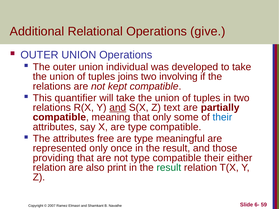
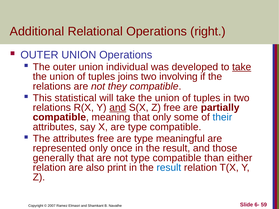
give: give -> right (208, 32)
take underline: none -> present (242, 67)
kept: kept -> they (117, 86)
quantifier: quantifier -> statistical (76, 98)
Z text: text -> free (172, 108)
providing: providing -> generally (53, 158)
compatible their: their -> than (214, 158)
result colour: green -> blue (169, 168)
